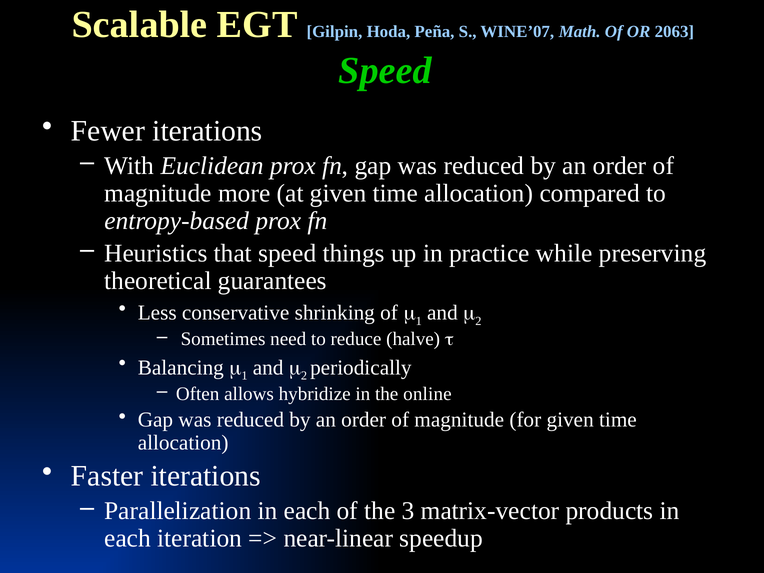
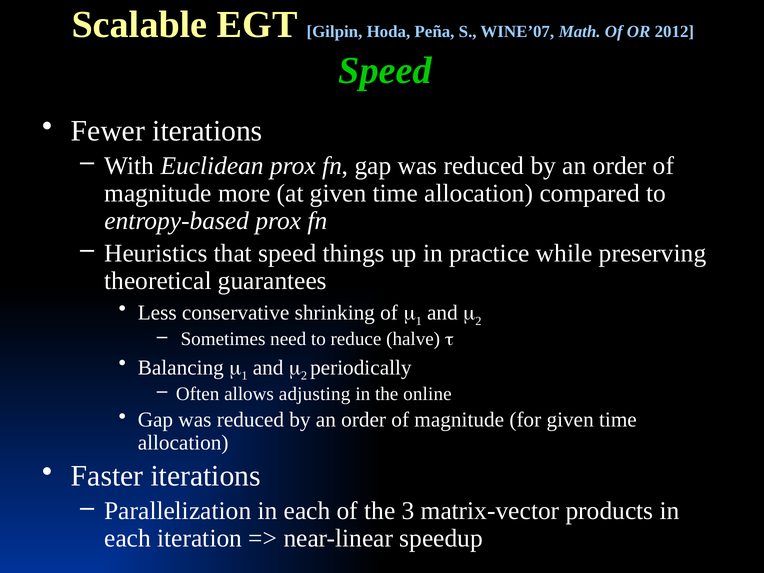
2063: 2063 -> 2012 (674, 32)
hybridize: hybridize -> adjusting (315, 394)
